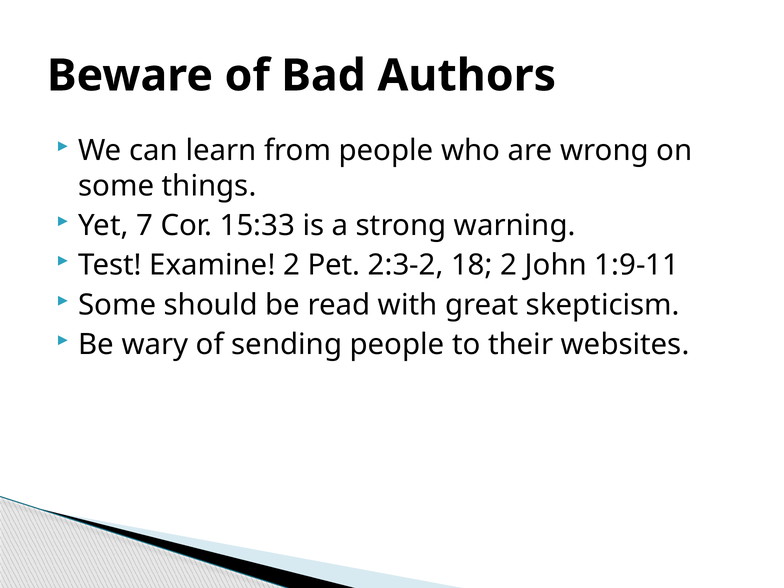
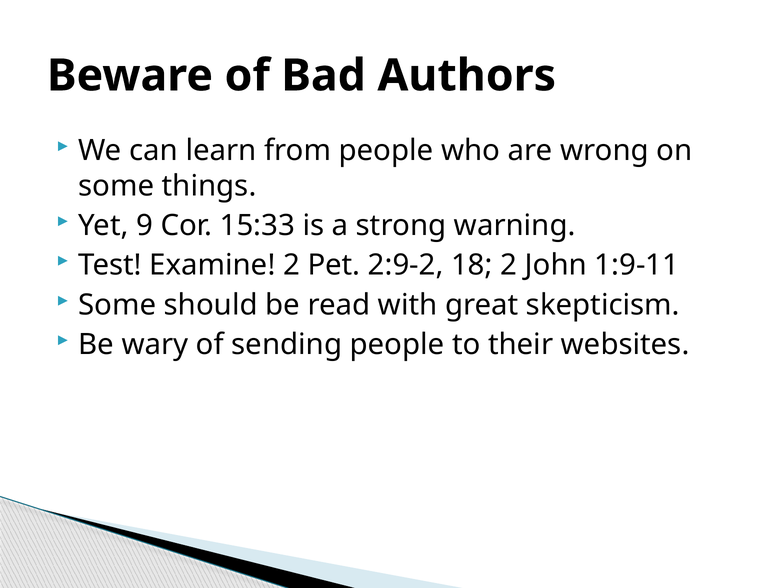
7: 7 -> 9 (145, 226)
2:3-2: 2:3-2 -> 2:9-2 (406, 265)
